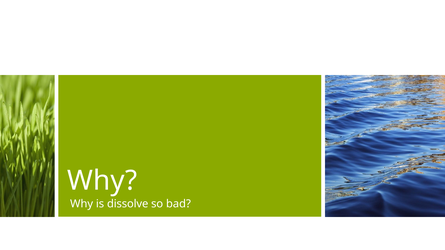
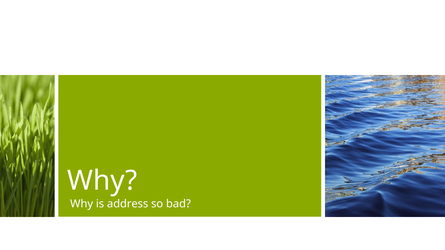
dissolve: dissolve -> address (128, 204)
